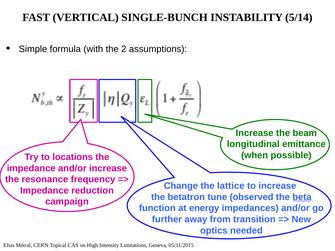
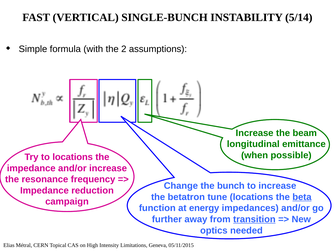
lattice: lattice -> bunch (231, 186)
tune observed: observed -> locations (252, 197)
transition underline: none -> present (254, 220)
